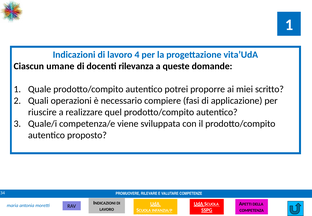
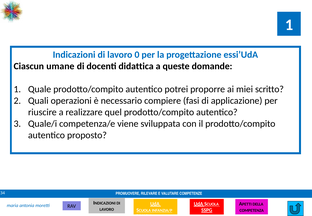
4: 4 -> 0 (137, 55)
vita’UdA: vita’UdA -> essi’UdA (241, 55)
rilevanza: rilevanza -> didattica (136, 66)
